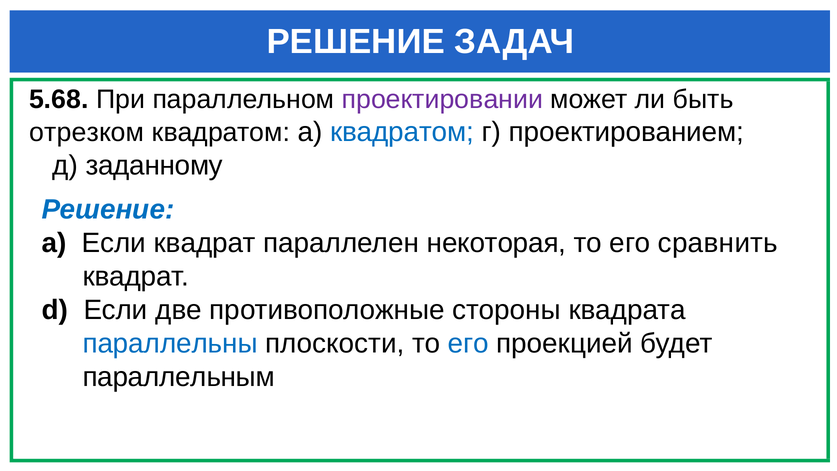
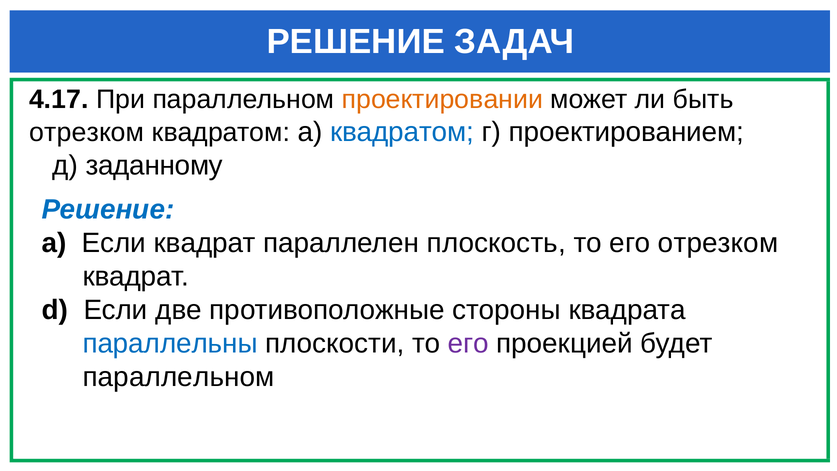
5.68: 5.68 -> 4.17 (59, 99)
проектировании colour: purple -> orange (442, 99)
некоторая: некоторая -> плоскость (496, 243)
его сравнить: сравнить -> отрезком (718, 243)
его colour: blue -> purple (468, 343)
параллельным: параллельным -> параллельном (179, 377)
